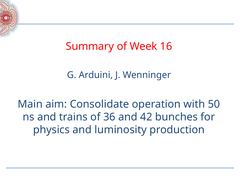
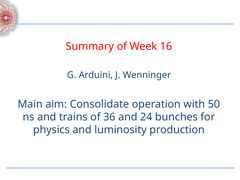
42: 42 -> 24 (146, 117)
